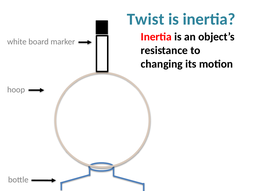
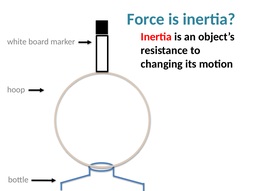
Twist: Twist -> Force (146, 19)
